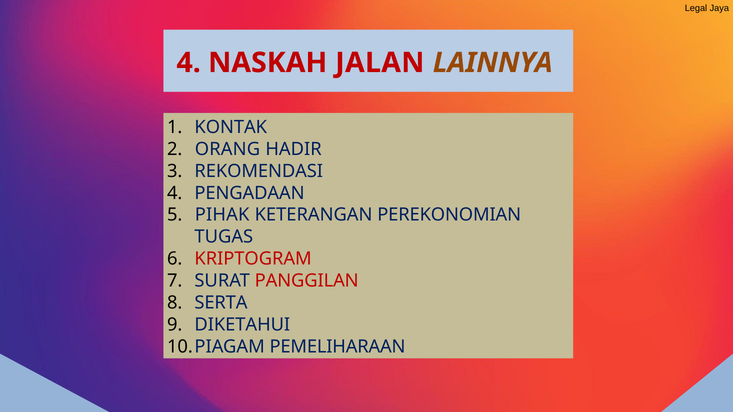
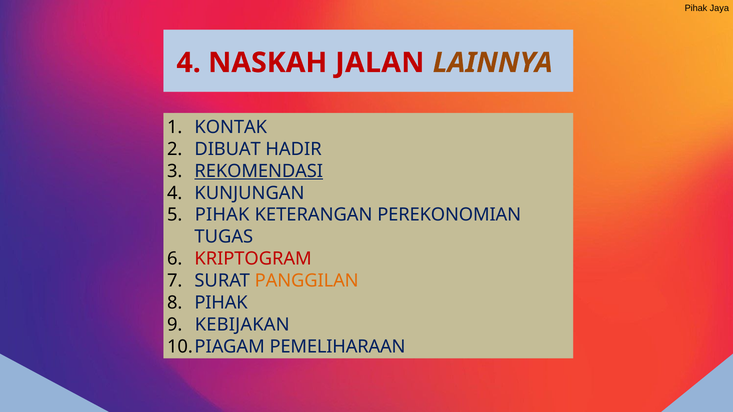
Legal: Legal -> Pihak (696, 8)
ORANG: ORANG -> DIBUAT (228, 149)
REKOMENDASI underline: none -> present (259, 171)
PENGADAAN: PENGADAAN -> KUNJUNGAN (249, 193)
PANGGILAN colour: red -> orange (307, 281)
SERTA: SERTA -> PIHAK (221, 303)
DIKETAHUI: DIKETAHUI -> KEBIJAKAN (242, 325)
